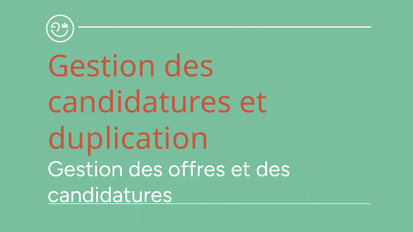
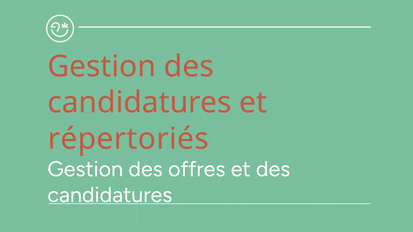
duplication: duplication -> répertoriés (128, 139)
